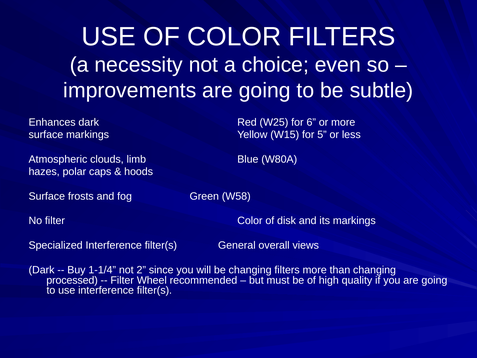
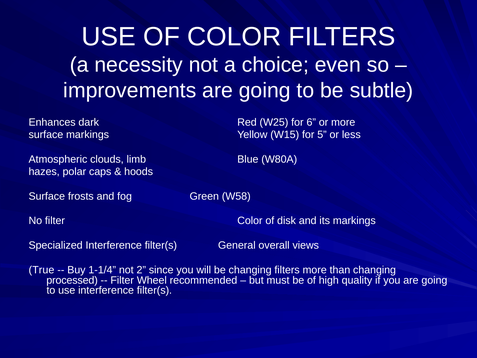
Dark: Dark -> True (41, 270)
